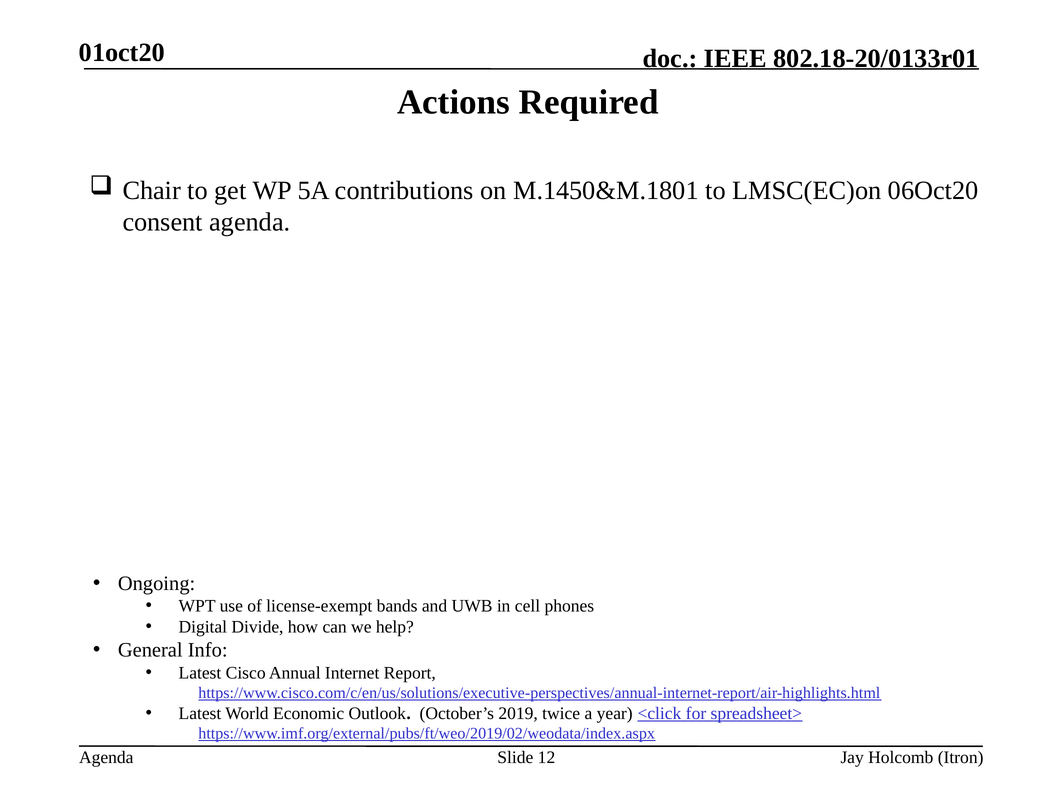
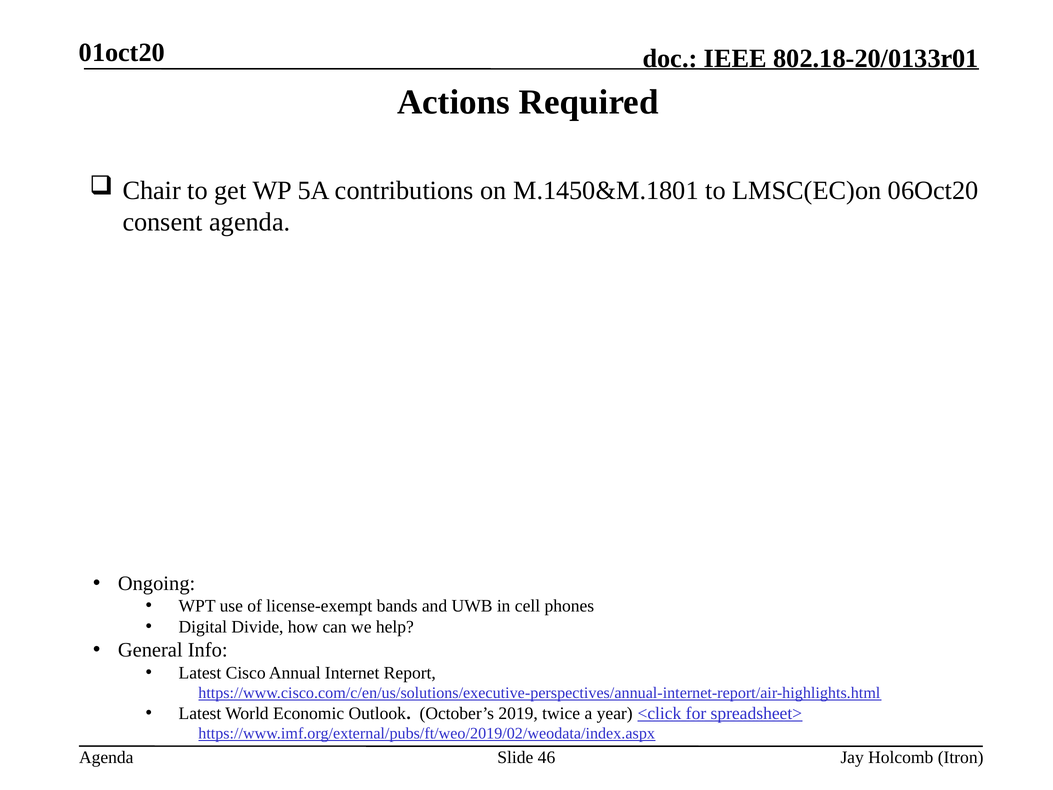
12: 12 -> 46 (547, 757)
